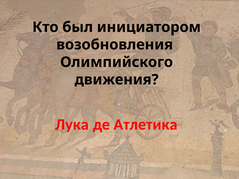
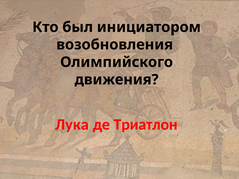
Атлетика: Атлетика -> Триатлон (146, 125)
